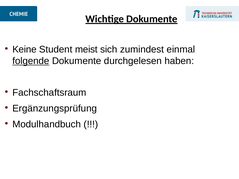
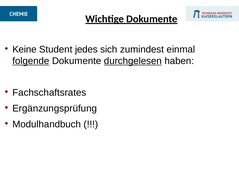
meist: meist -> jedes (86, 49)
durchgelesen underline: none -> present (133, 61)
Fachschaftsraum: Fachschaftsraum -> Fachschaftsrates (49, 93)
